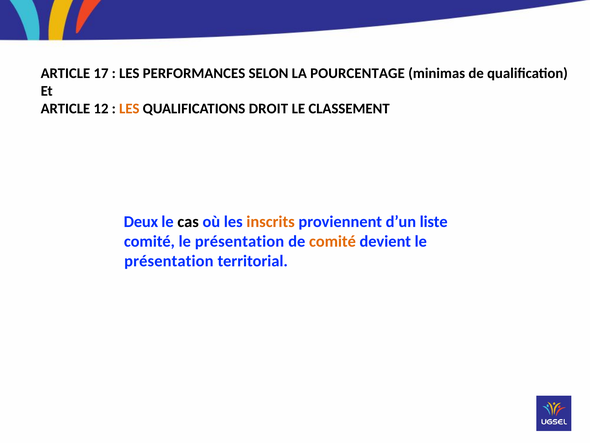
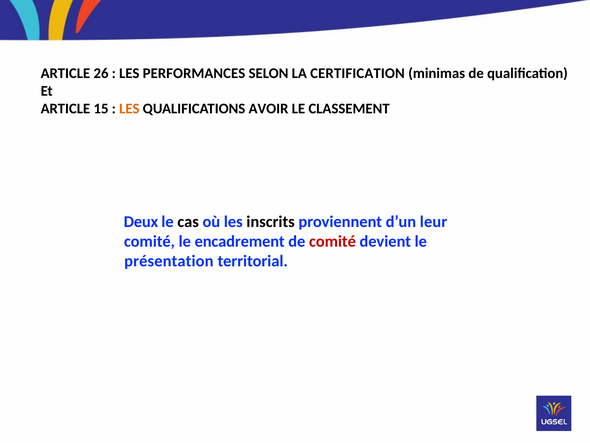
17: 17 -> 26 (101, 73)
POURCENTAGE: POURCENTAGE -> CERTIFICATION (357, 73)
12: 12 -> 15 (101, 109)
DROIT: DROIT -> AVOIR (269, 109)
inscrits colour: orange -> black (271, 221)
liste: liste -> leur (434, 221)
comité le présentation: présentation -> encadrement (240, 241)
comité colour: orange -> red (332, 241)
